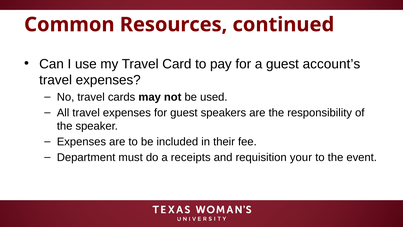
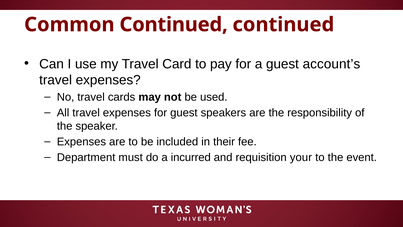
Common Resources: Resources -> Continued (174, 25)
receipts: receipts -> incurred (191, 157)
